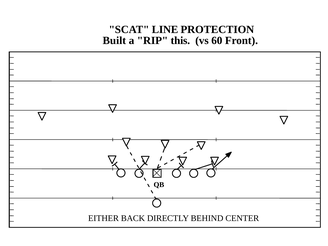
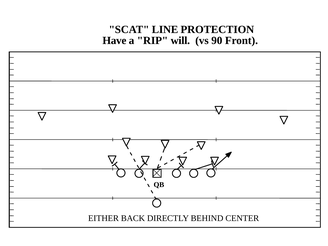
Built: Built -> Have (114, 41)
this: this -> will (180, 41)
60: 60 -> 90 (217, 41)
